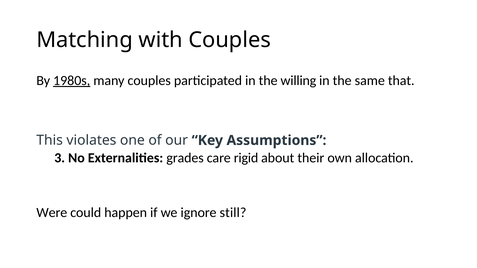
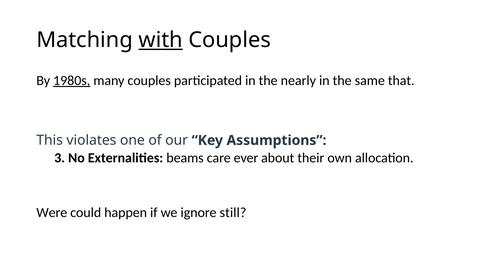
with underline: none -> present (161, 40)
willing: willing -> nearly (298, 81)
grades: grades -> beams (185, 158)
rigid: rigid -> ever (246, 158)
